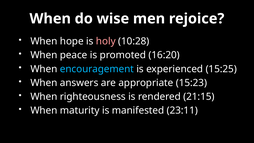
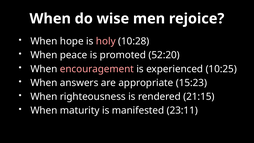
16:20: 16:20 -> 52:20 (164, 55)
encouragement colour: light blue -> pink (97, 69)
15:25: 15:25 -> 10:25 (221, 69)
